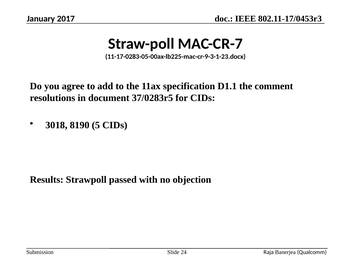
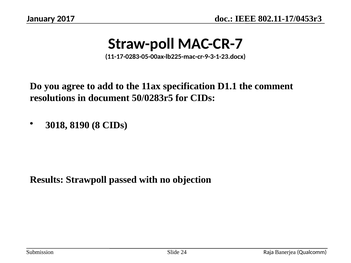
37/0283r5: 37/0283r5 -> 50/0283r5 (152, 98)
5: 5 -> 8 (96, 125)
